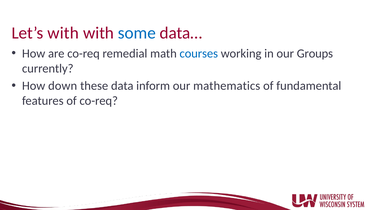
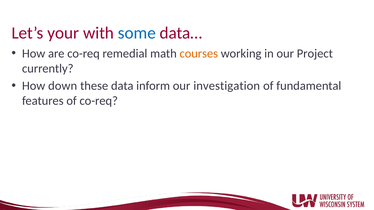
Let’s with: with -> your (63, 33)
courses colour: blue -> orange (199, 54)
Groups: Groups -> Project (315, 54)
mathematics: mathematics -> investigation (227, 86)
